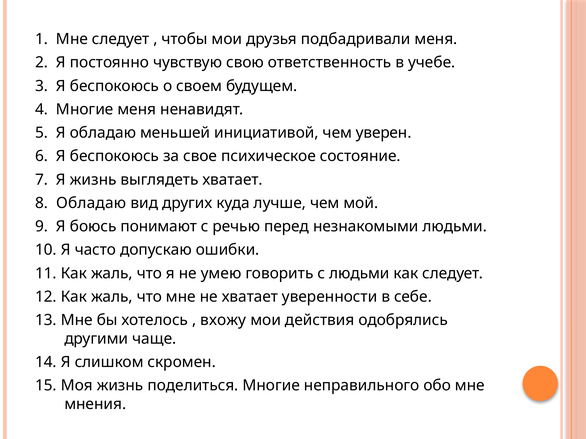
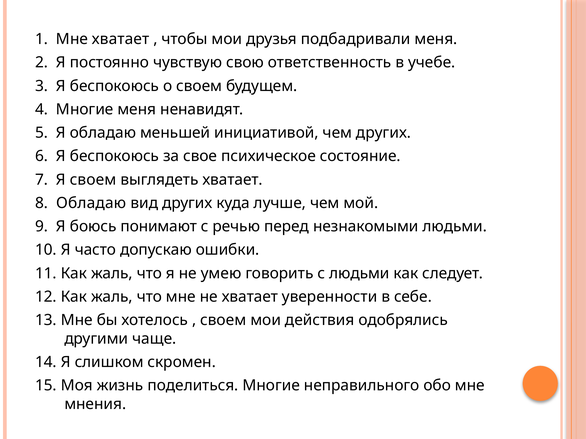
Мне следует: следует -> хватает (121, 39)
чем уверен: уверен -> других (384, 133)
Я жизнь: жизнь -> своем (93, 180)
вхожу: вхожу -> своем (223, 320)
